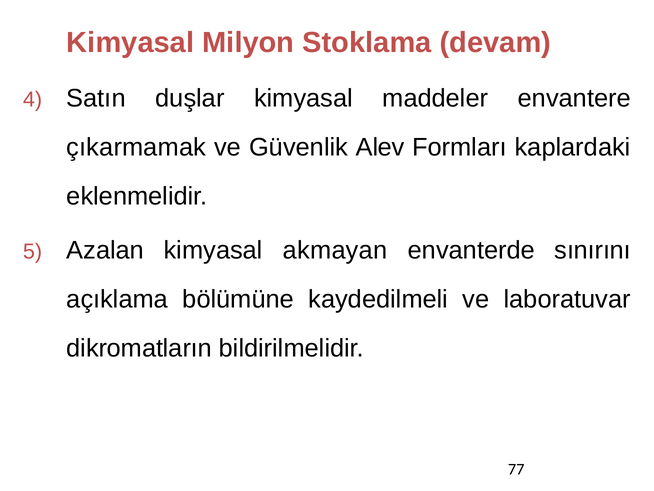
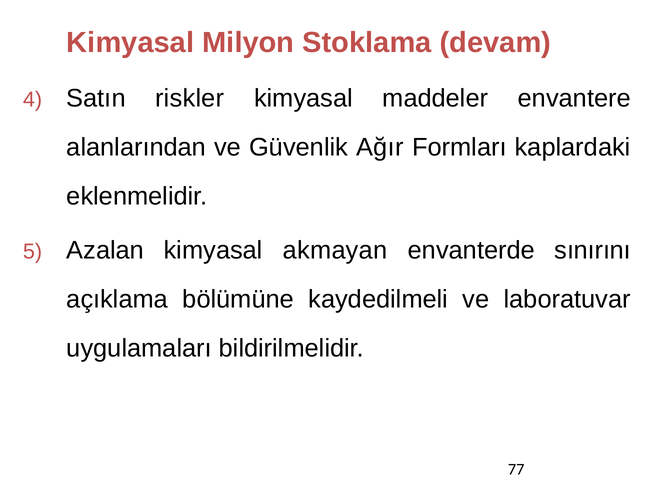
duşlar: duşlar -> riskler (190, 98)
çıkarmamak: çıkarmamak -> alanlarından (136, 147)
Alev: Alev -> Ağır (380, 147)
dikromatların: dikromatların -> uygulamaları (139, 348)
